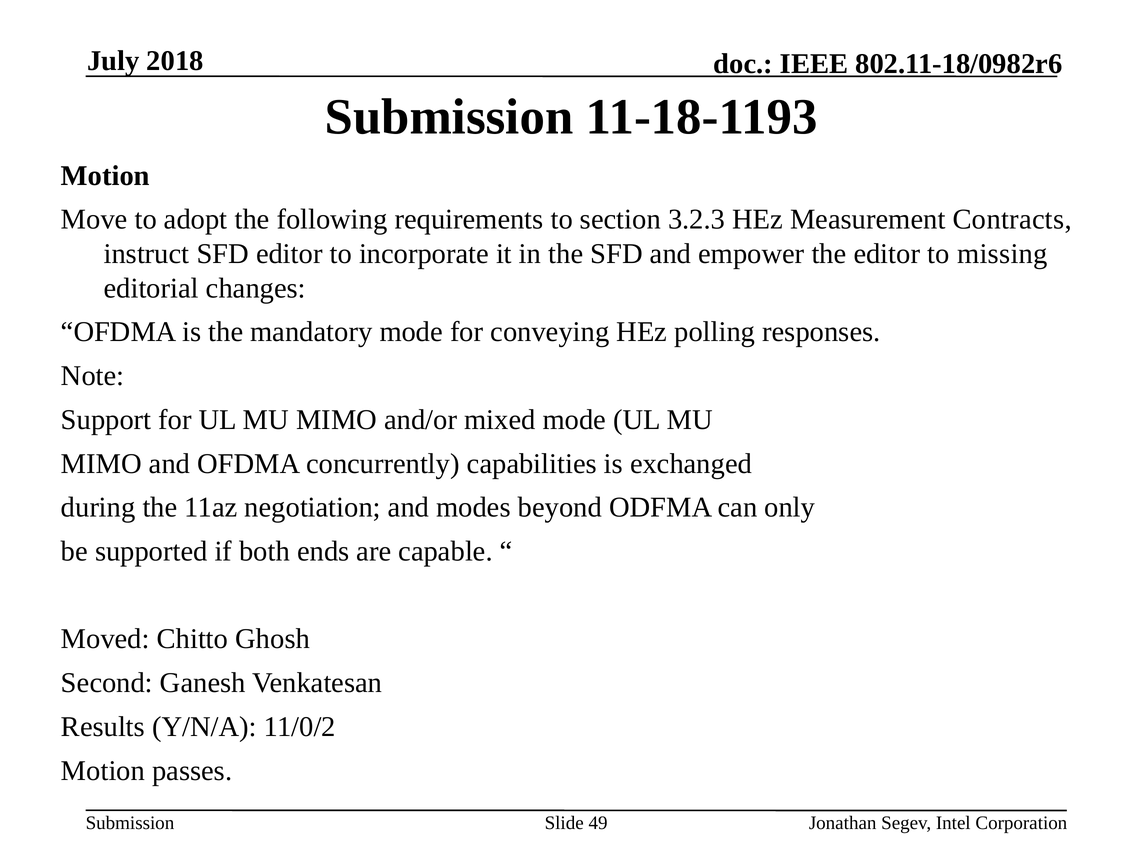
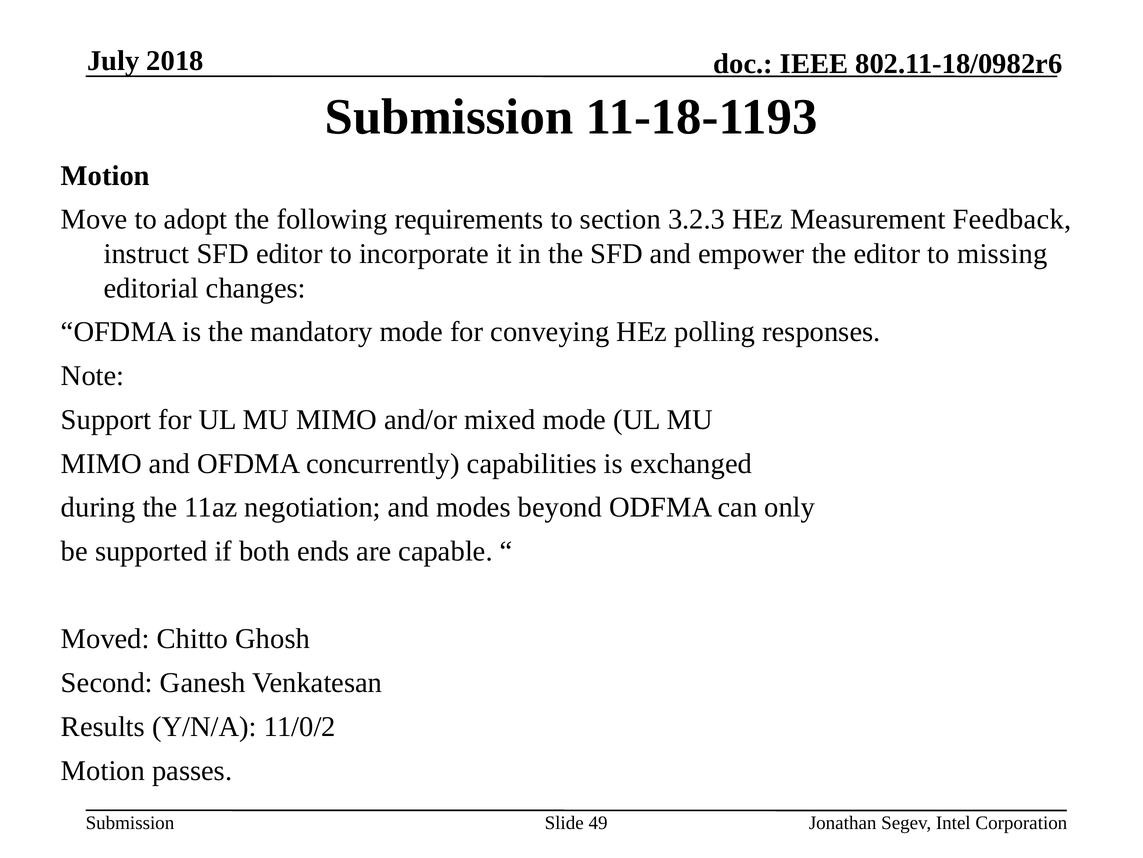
Contracts: Contracts -> Feedback (1012, 219)
